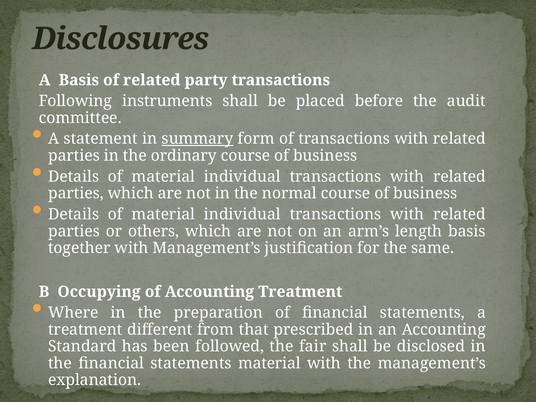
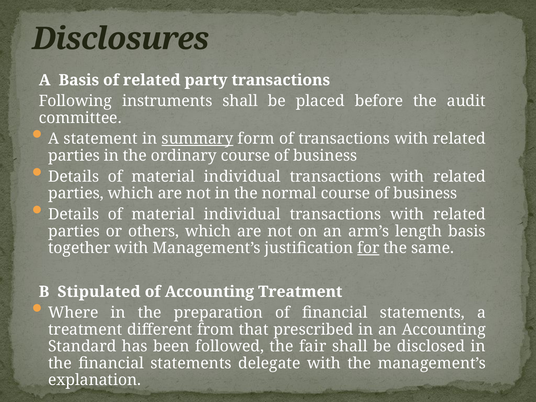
for underline: none -> present (368, 248)
Occupying: Occupying -> Stipulated (99, 292)
statements material: material -> delegate (269, 363)
